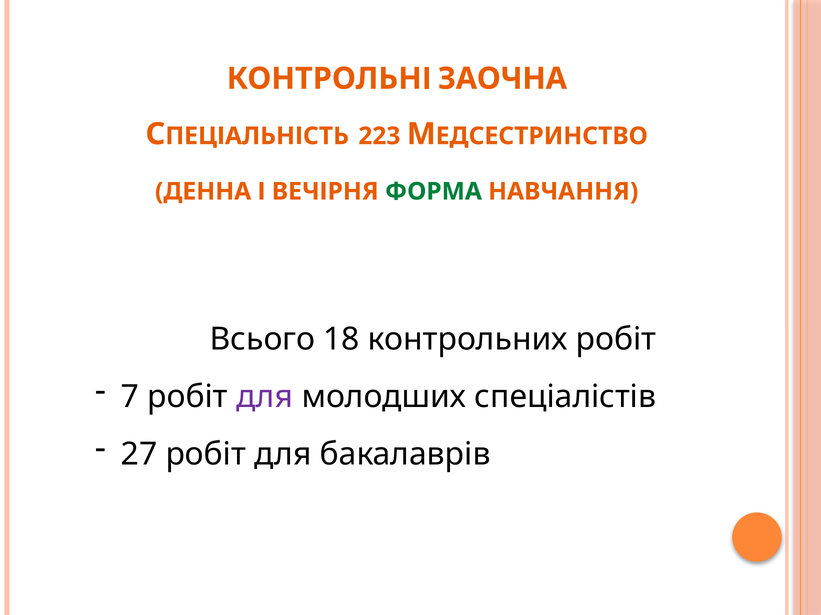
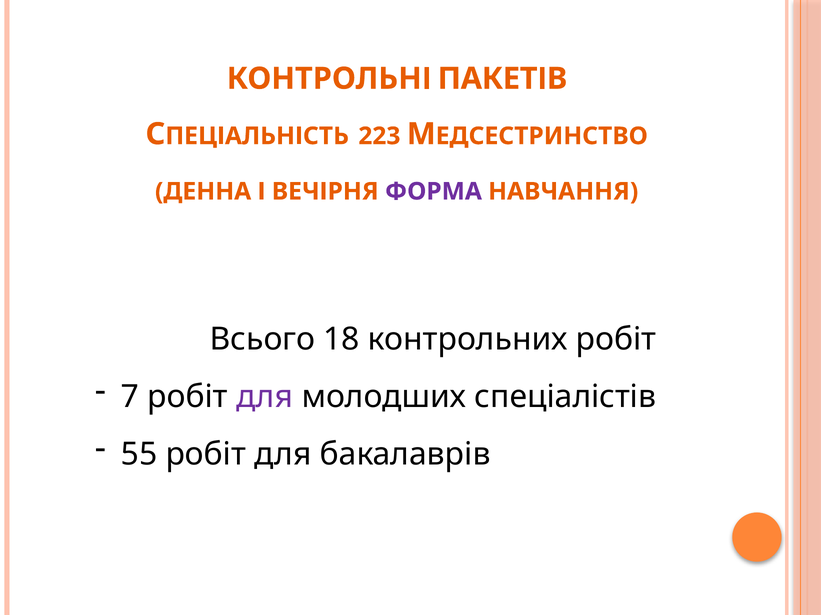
ЗАОЧНА: ЗАОЧНА -> ПАКЕТІВ (502, 79)
ФОРМА colour: green -> purple (433, 192)
27: 27 -> 55 (139, 455)
